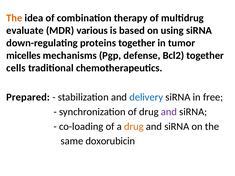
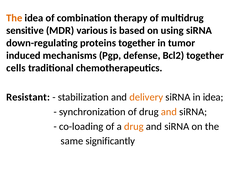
evaluate: evaluate -> sensitive (25, 30)
micelles: micelles -> induced (23, 56)
Prepared: Prepared -> Resistant (28, 97)
delivery colour: blue -> orange (146, 97)
in free: free -> idea (213, 97)
and colour: purple -> orange (169, 112)
doxorubicin: doxorubicin -> significantly (110, 141)
